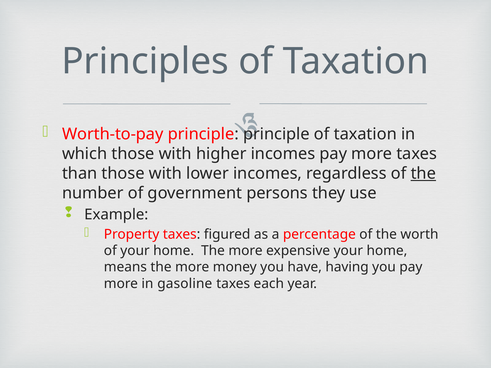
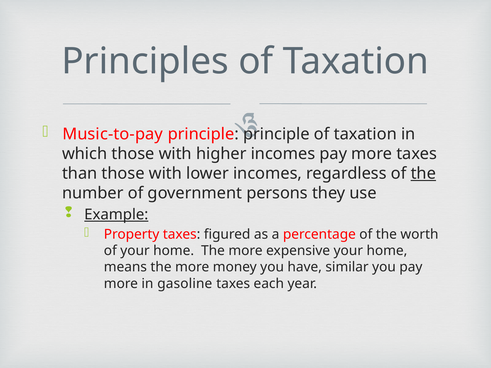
Worth-to-pay: Worth-to-pay -> Music-to-pay (113, 134)
Example underline: none -> present (116, 215)
having: having -> similar (347, 267)
